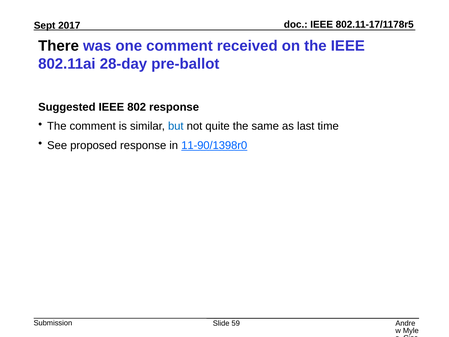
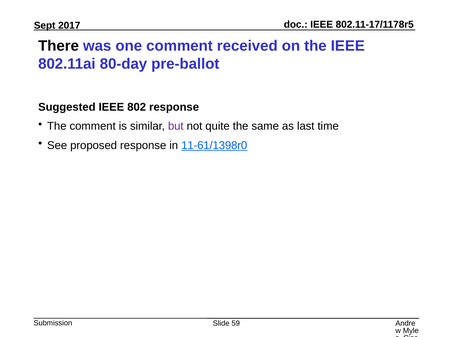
28-day: 28-day -> 80-day (123, 64)
but colour: blue -> purple (176, 126)
11-90/1398r0: 11-90/1398r0 -> 11-61/1398r0 (214, 145)
